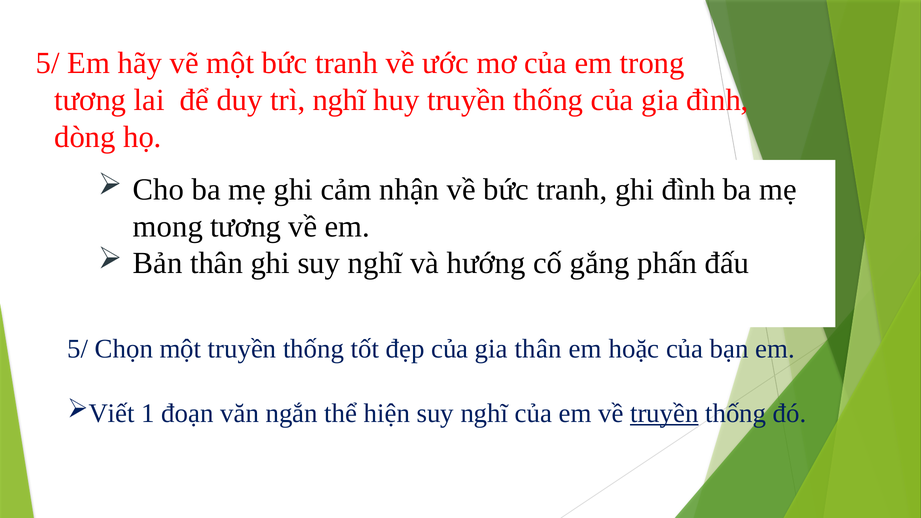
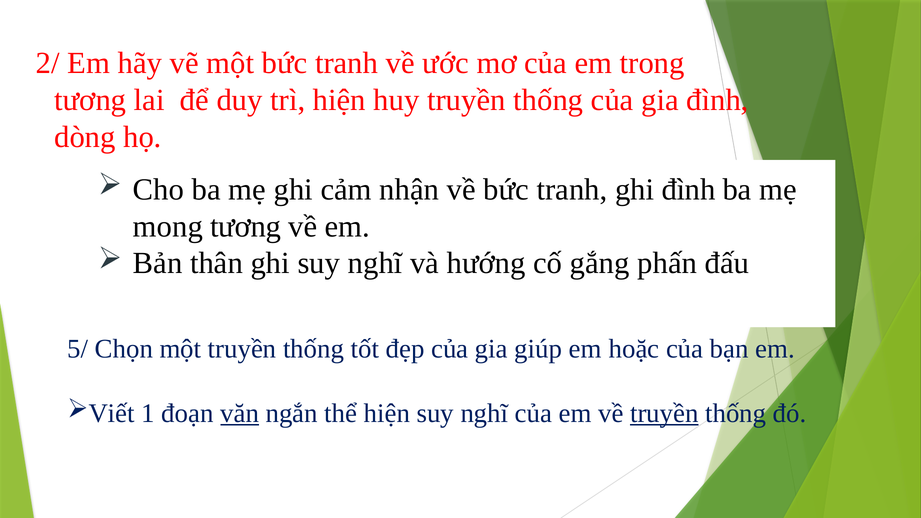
5/: 5/ -> 2/ (48, 63)
trì nghĩ: nghĩ -> hiện (339, 100)
gia thân: thân -> giúp (538, 349)
văn underline: none -> present (240, 413)
